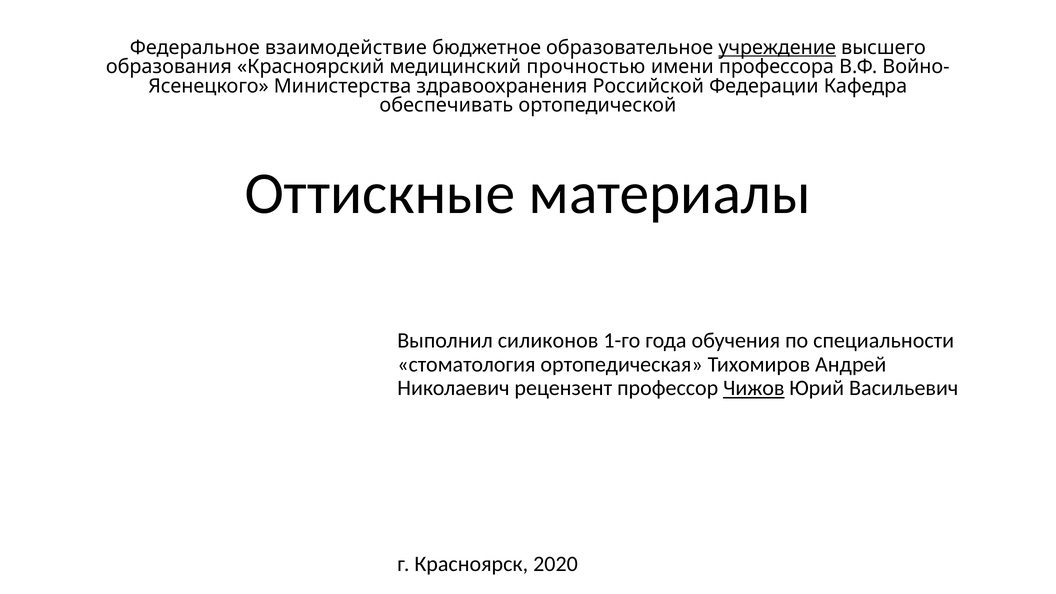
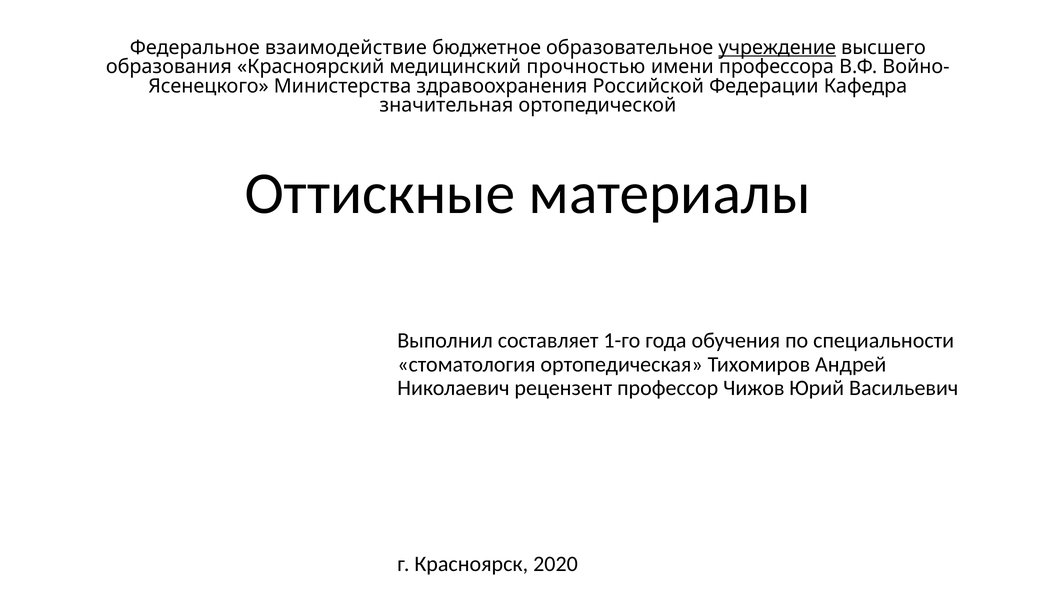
обеспечивать: обеспечивать -> значительная (446, 105)
силиконов: силиконов -> составляет (548, 341)
Чижов underline: present -> none (754, 388)
